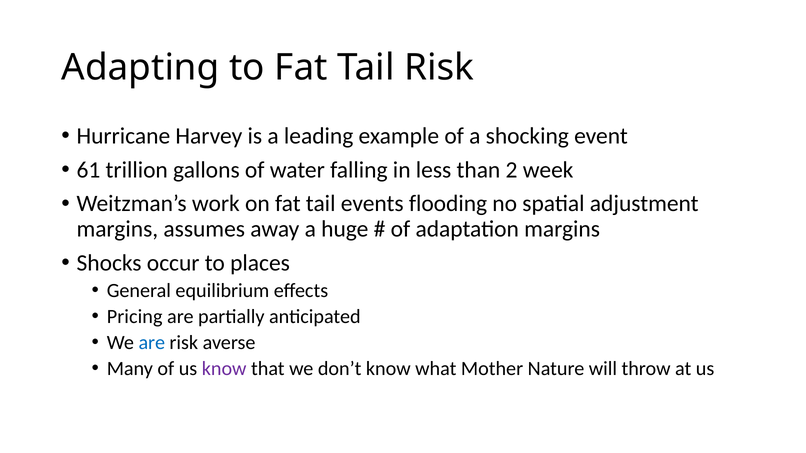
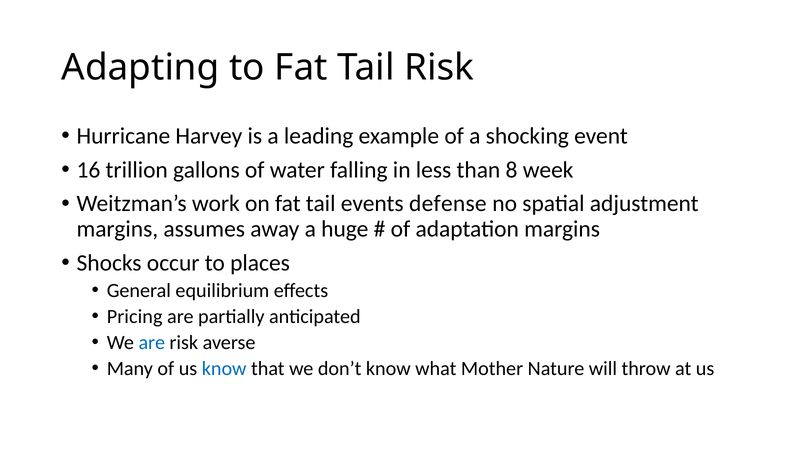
61: 61 -> 16 (88, 170)
2: 2 -> 8 (512, 170)
flooding: flooding -> defense (448, 204)
know colour: purple -> blue (224, 369)
